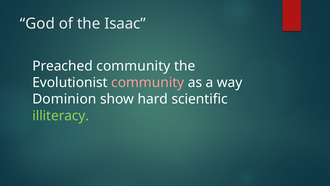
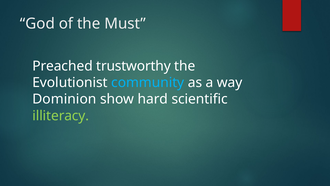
Isaac: Isaac -> Must (125, 24)
Preached community: community -> trustworthy (134, 66)
community colour: pink -> light blue (148, 82)
